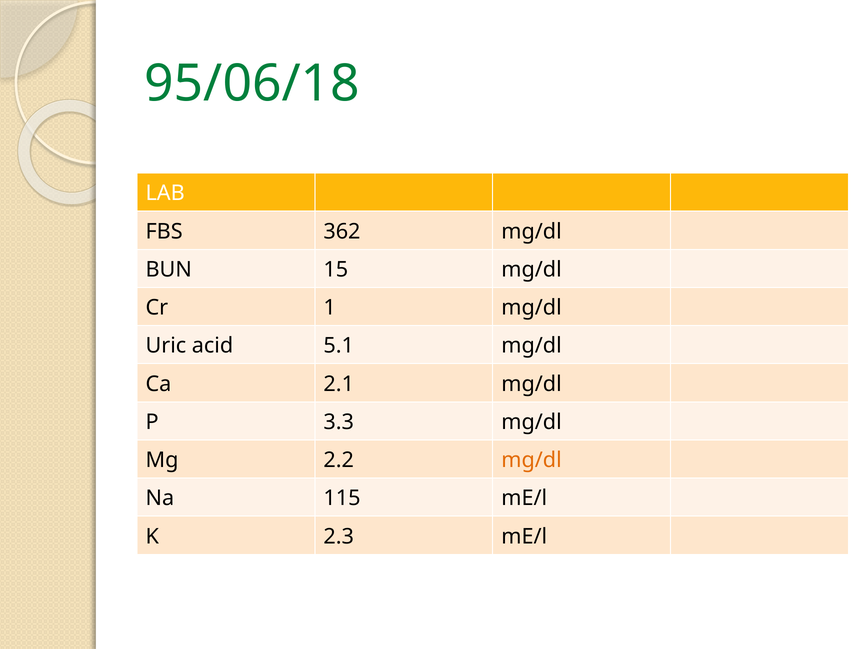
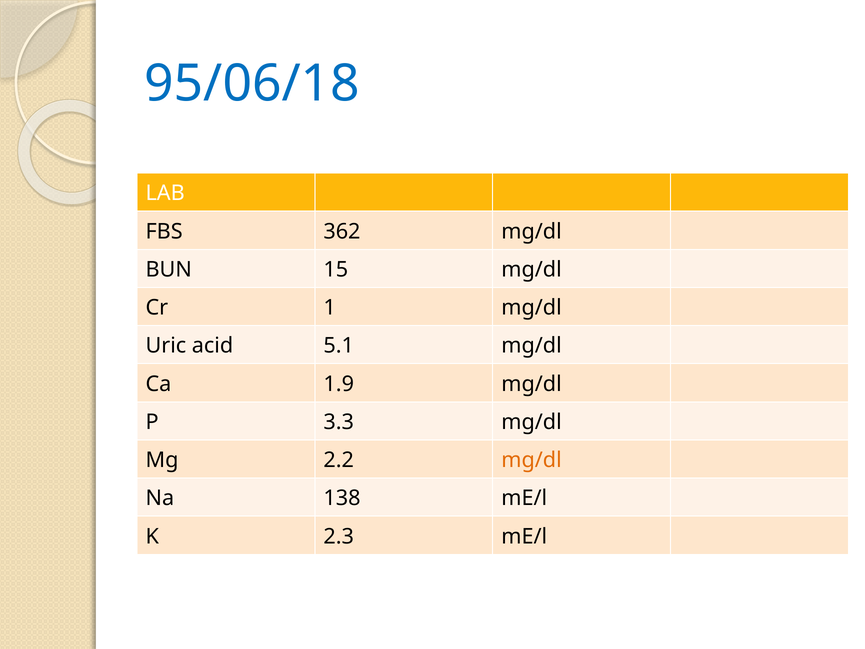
95/06/18 colour: green -> blue (252, 84)
2.1: 2.1 -> 1.9 (339, 384)
115: 115 -> 138 (342, 498)
